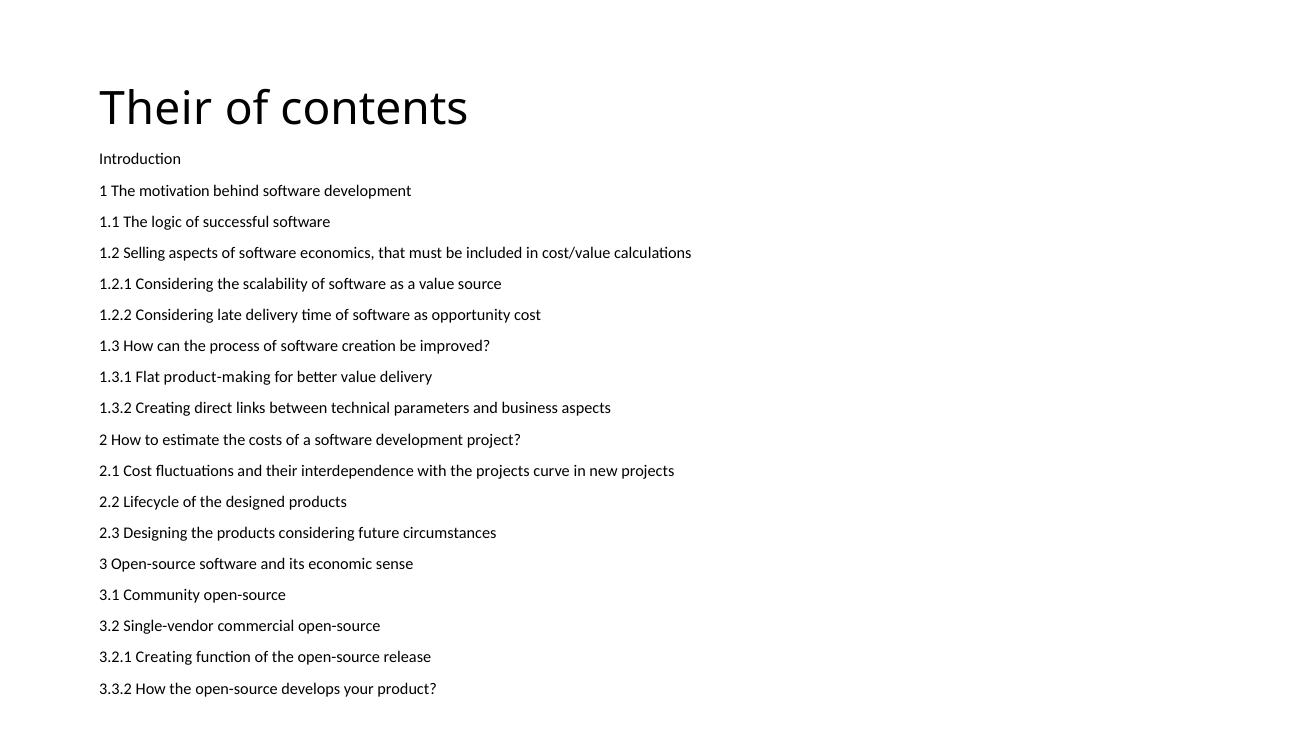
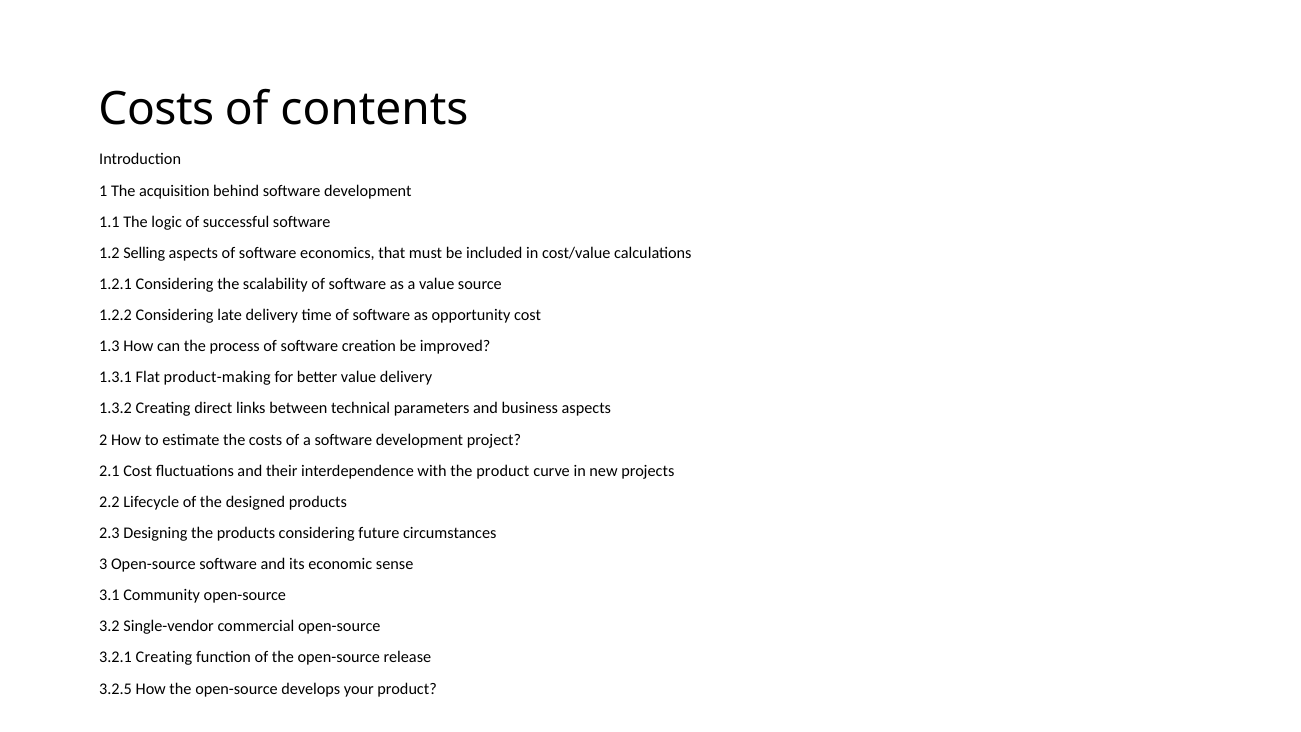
Their: Their -> Costs (156, 109)
motivation: motivation -> acquisition (174, 191)
the projects: projects -> product (503, 471)
3.3.2: 3.3.2 -> 3.2.5 (116, 689)
